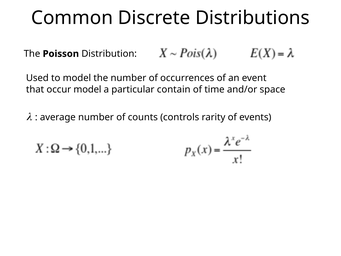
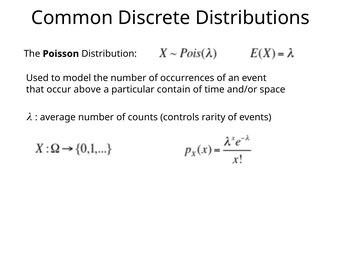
occur model: model -> above (87, 89)
